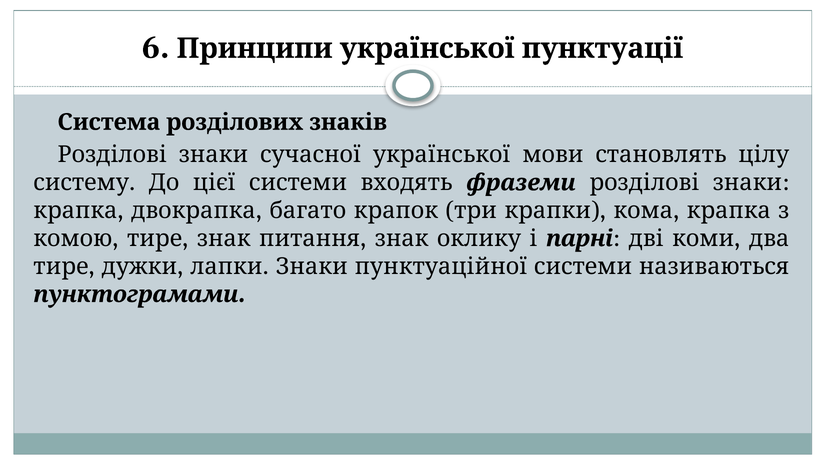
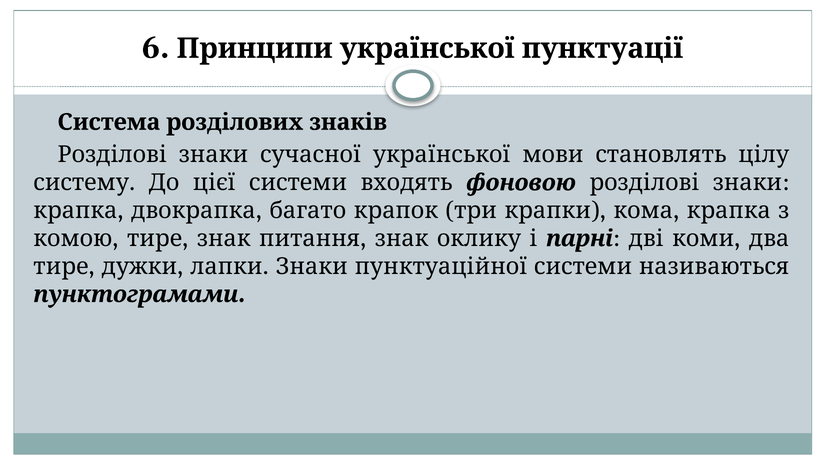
фраземи: фраземи -> фоновою (521, 183)
